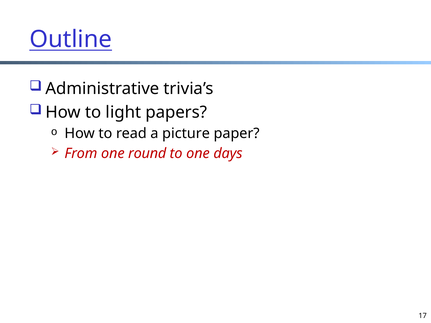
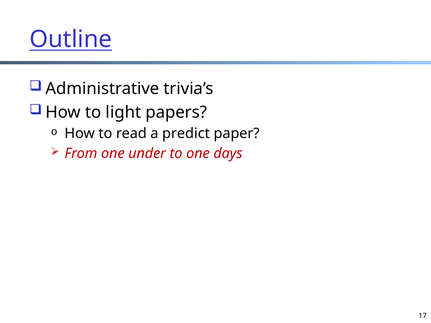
picture: picture -> predict (186, 134)
round: round -> under (147, 154)
